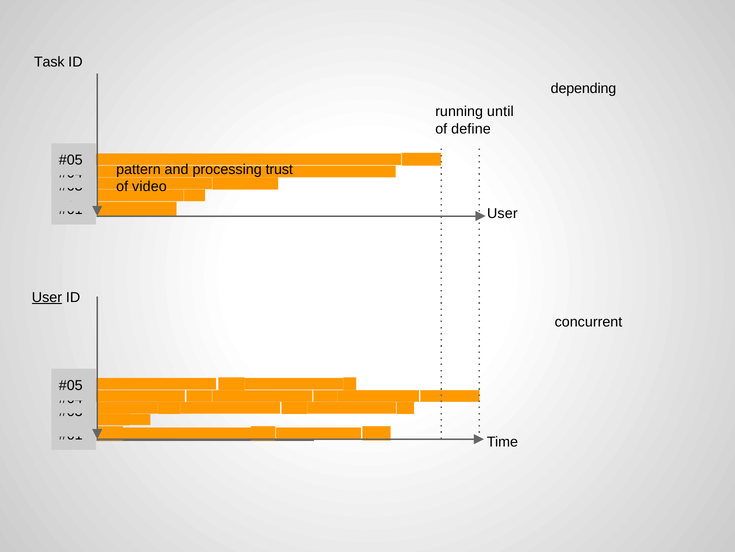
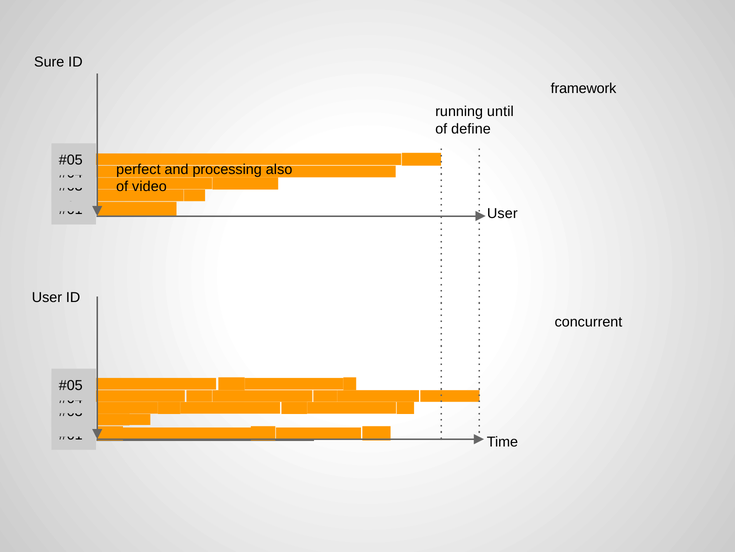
Task: Task -> Sure (49, 62)
depending: depending -> framework (584, 88)
pattern: pattern -> perfect (138, 169)
trust: trust -> also (279, 169)
User underline: present -> none (47, 297)
